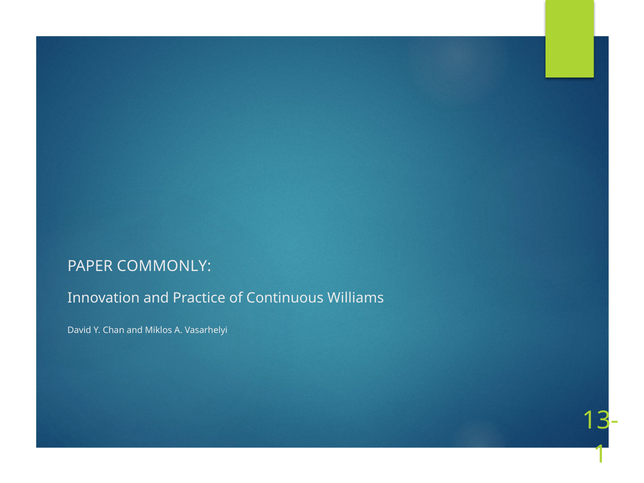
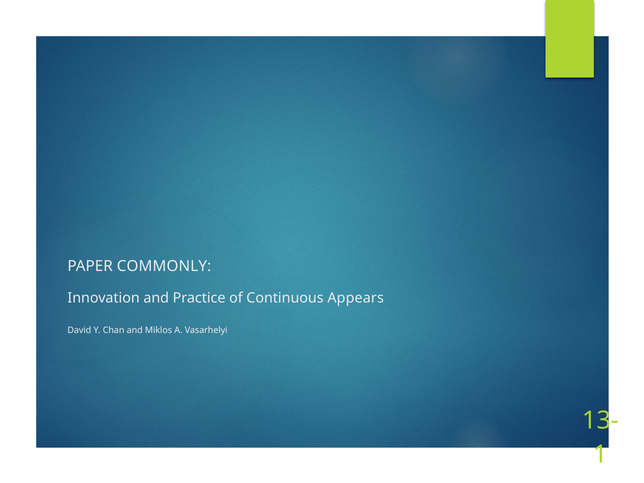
Williams: Williams -> Appears (356, 298)
